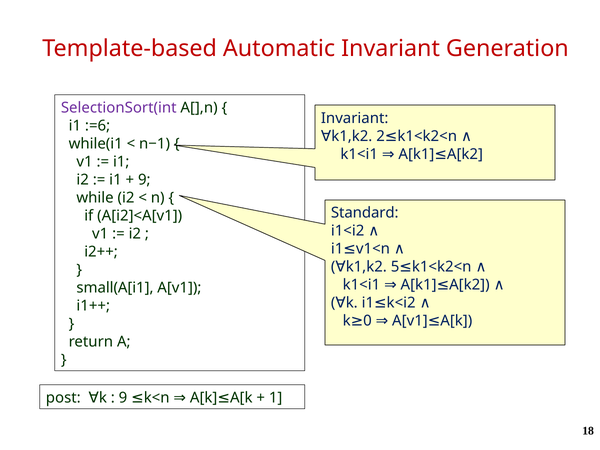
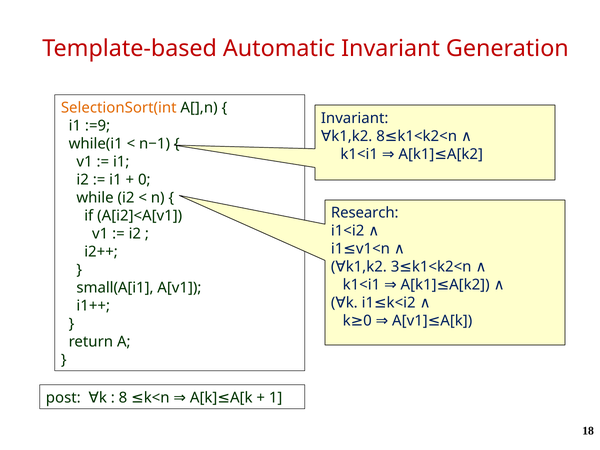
SelectionSort(int colour: purple -> orange (119, 108)
:=6: :=6 -> :=9 (98, 126)
2: 2 -> 8 (381, 136)
9: 9 -> 0 (144, 180)
Standard: Standard -> Research (365, 213)
5: 5 -> 3 (395, 267)
9: 9 -> 8 (123, 398)
